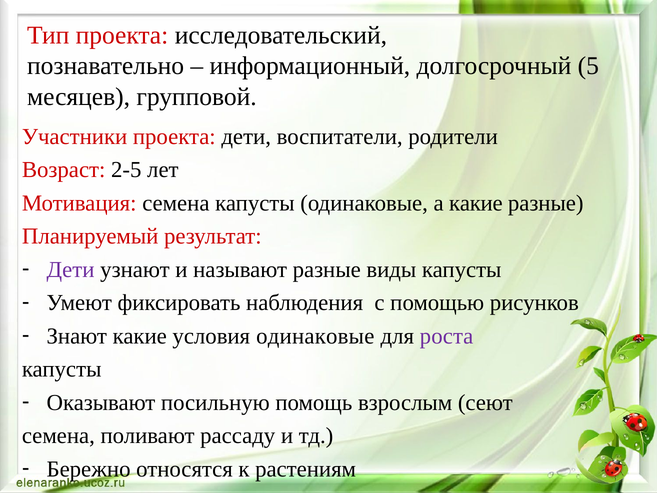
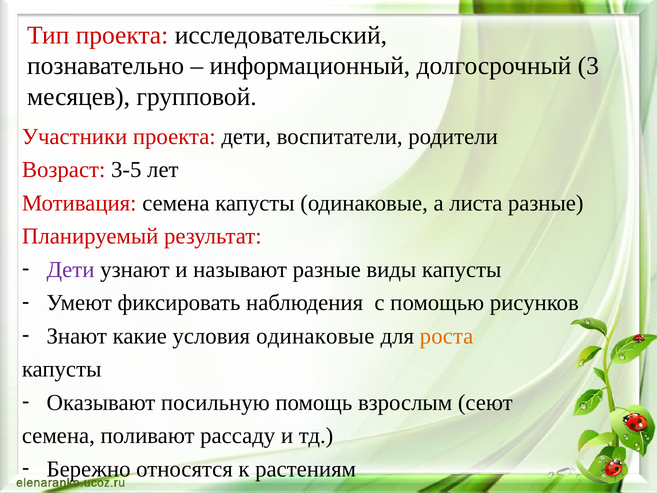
5: 5 -> 3 (588, 66)
2-5: 2-5 -> 3-5 (126, 170)
а какие: какие -> листа (476, 203)
роста colour: purple -> orange (446, 336)
